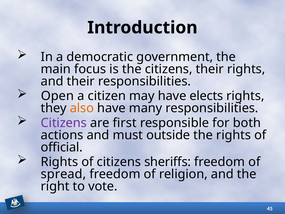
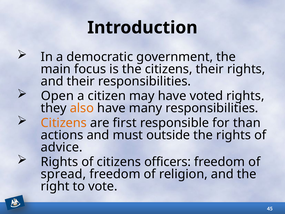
elects: elects -> voted (206, 96)
Citizens colour: purple -> orange (64, 123)
both: both -> than (247, 123)
official: official -> advice (62, 147)
sheriffs: sheriffs -> officers (168, 162)
